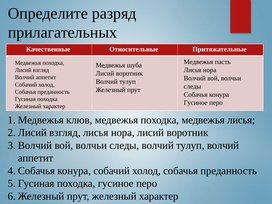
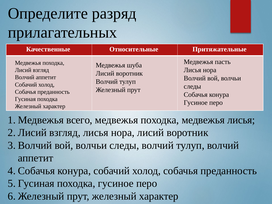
клюв: клюв -> всего (79, 120)
